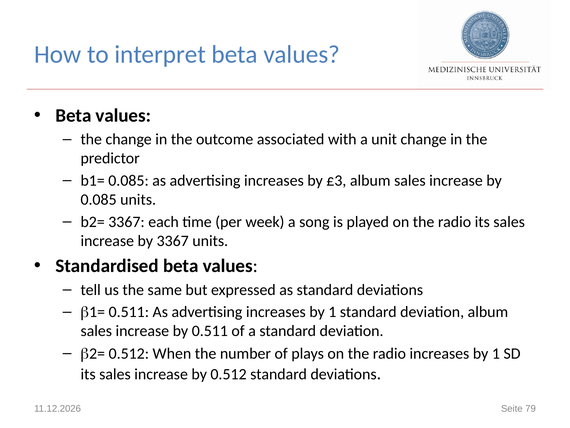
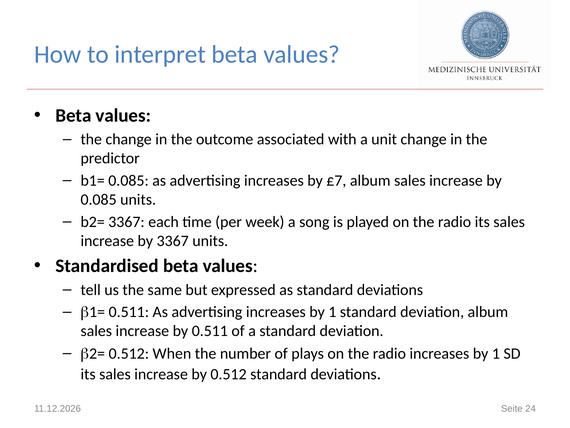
£3: £3 -> £7 (336, 180)
79: 79 -> 24 (531, 408)
